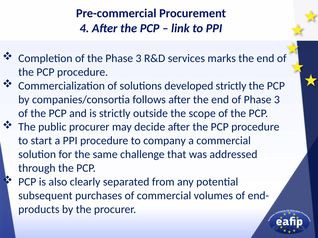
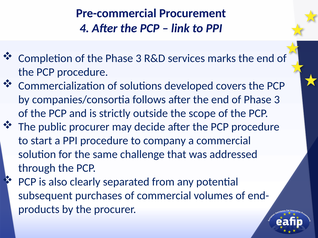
developed strictly: strictly -> covers (231, 86)
